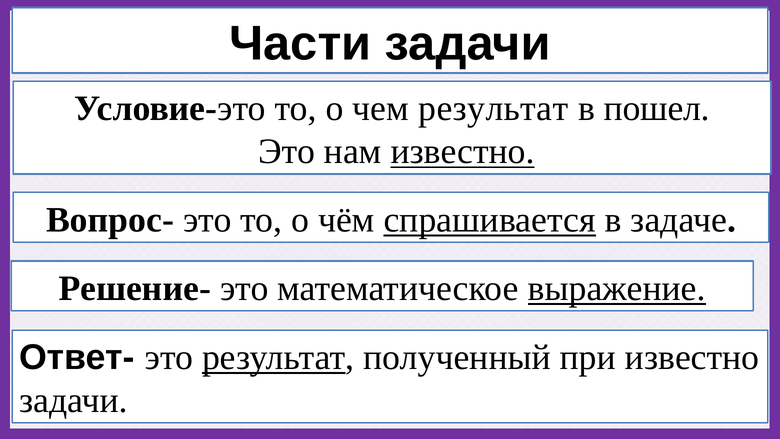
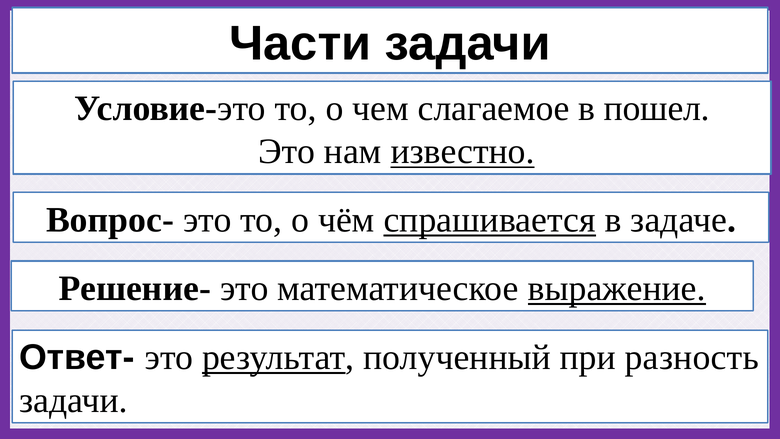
чем результат: результат -> слагаемое (494, 109)
при известно: известно -> разность (692, 357)
